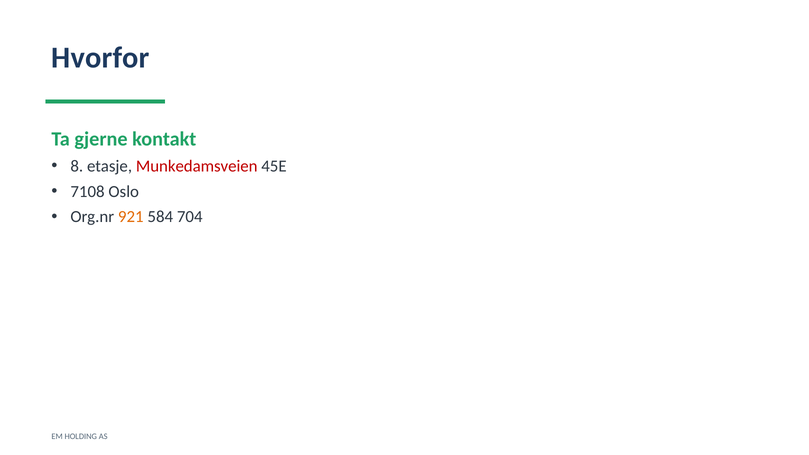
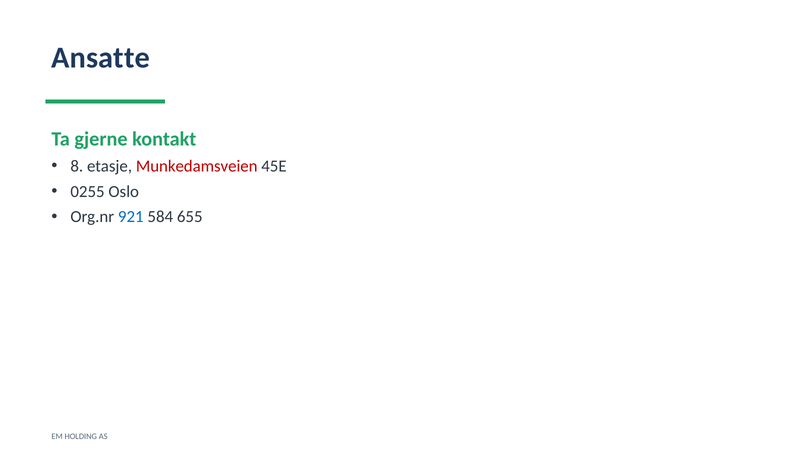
Hvorfor: Hvorfor -> Ansatte (101, 58)
7108: 7108 -> 0255 (88, 192)
921 colour: orange -> blue (131, 217)
704: 704 -> 655 (190, 217)
